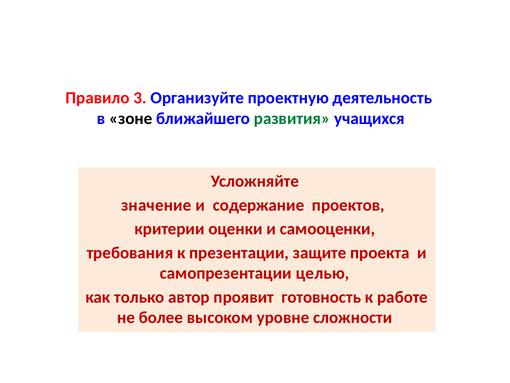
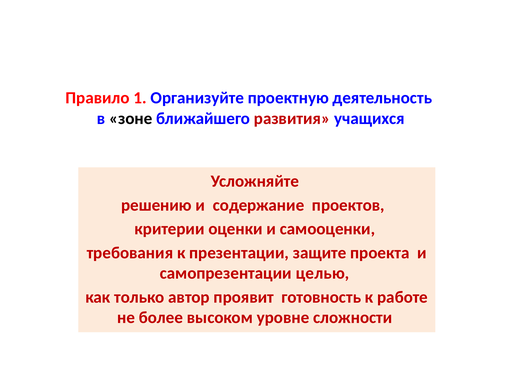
3: 3 -> 1 (140, 98)
развития colour: green -> red (292, 118)
значение: значение -> решению (156, 205)
